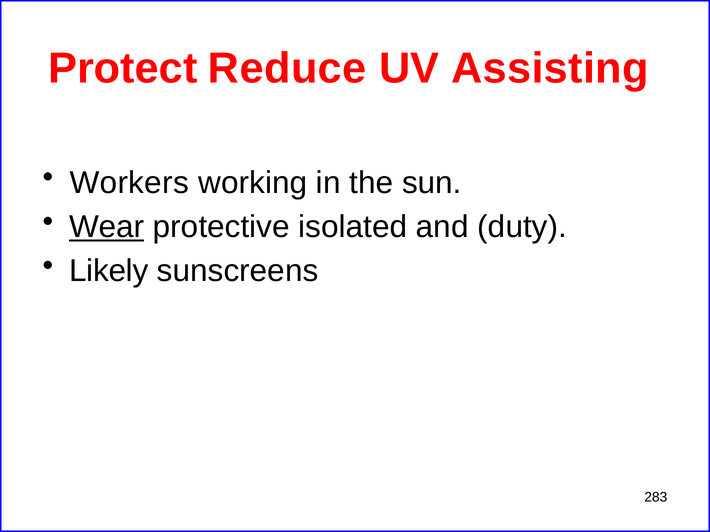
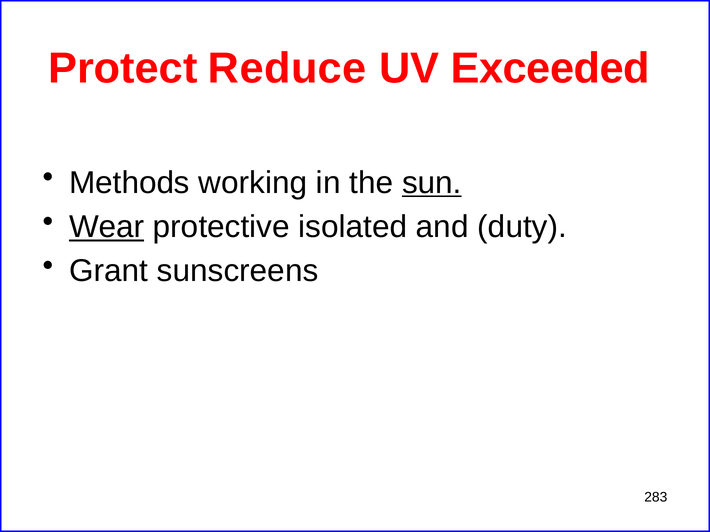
Assisting: Assisting -> Exceeded (550, 69)
Workers: Workers -> Methods (129, 183)
sun underline: none -> present (432, 183)
Likely: Likely -> Grant (109, 271)
